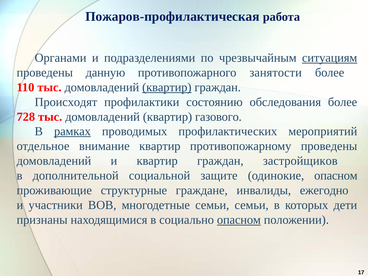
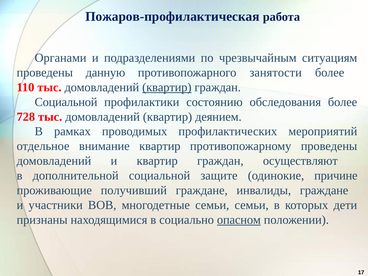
ситуациям underline: present -> none (330, 58)
Происходят: Происходят -> Социальной (66, 102)
газового: газового -> деянием (218, 117)
рамках underline: present -> none (72, 131)
застройщиков: застройщиков -> осуществляют (300, 161)
одинокие опасном: опасном -> причине (336, 176)
структурные: структурные -> получивший (134, 190)
инвалиды ежегодно: ежегодно -> граждане (324, 190)
